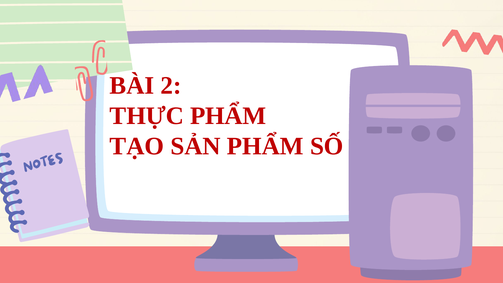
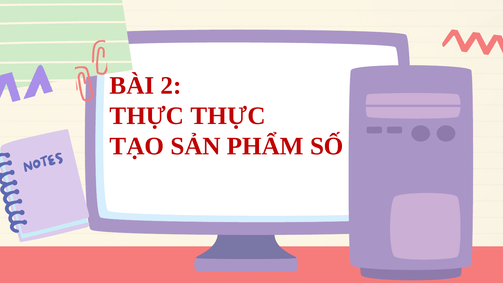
THỰC PHẨM: PHẨM -> THỰC (228, 116)
